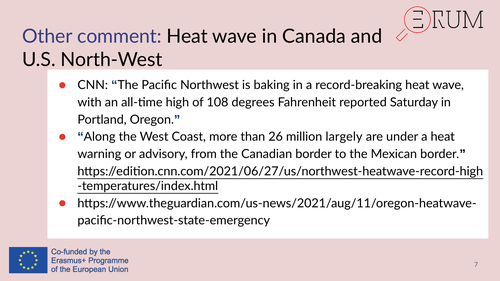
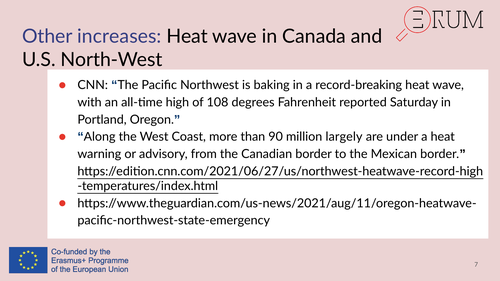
comment: comment -> increases (119, 36)
26: 26 -> 90 (276, 137)
